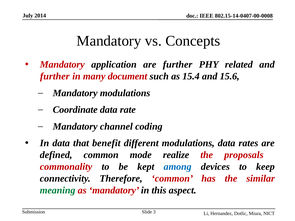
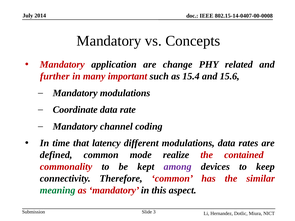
are further: further -> change (178, 65)
document: document -> important (128, 76)
In data: data -> time (61, 143)
benefit: benefit -> latency (106, 143)
proposals: proposals -> contained (244, 155)
among colour: blue -> purple (178, 167)
